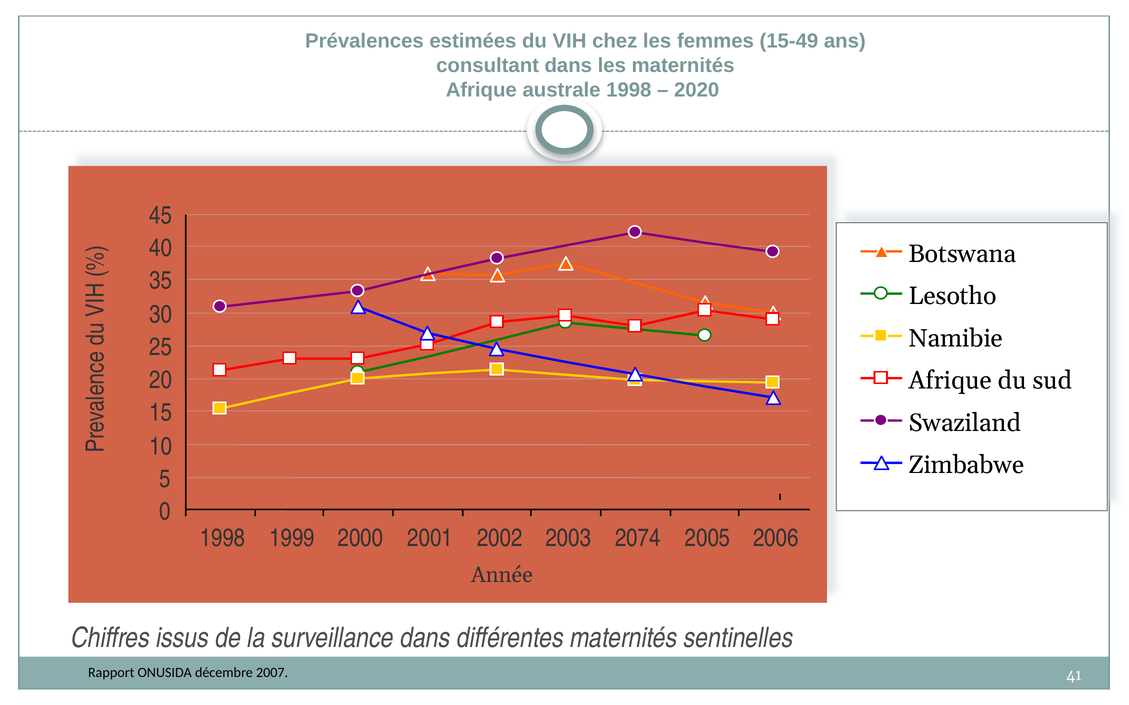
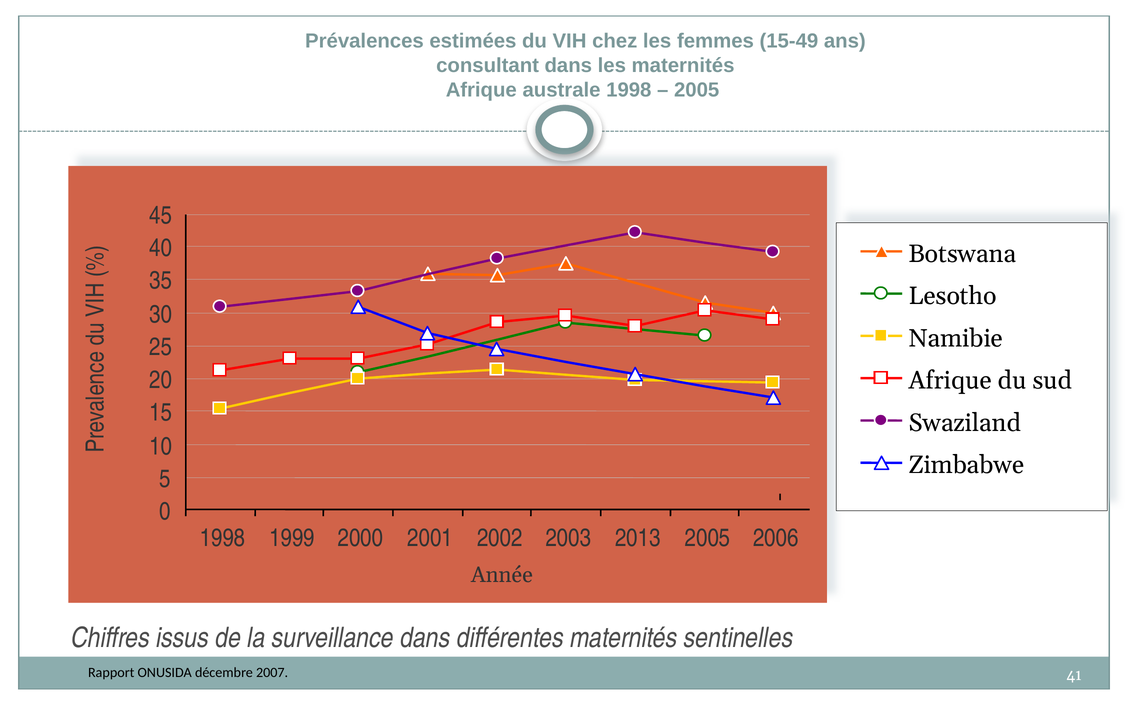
2020: 2020 -> 2005 (697, 90)
2074: 2074 -> 2013 (638, 538)
